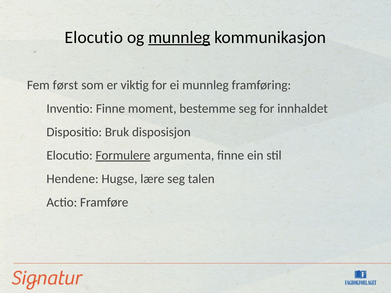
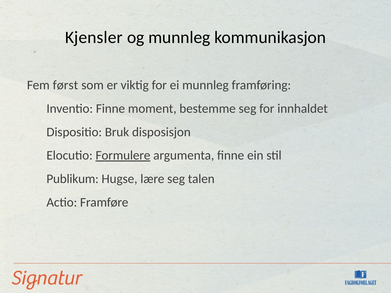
Elocutio: Elocutio -> Kjensler (94, 37)
munnleg underline: present -> none (179, 37)
Hendene: Hendene -> Publikum (73, 179)
